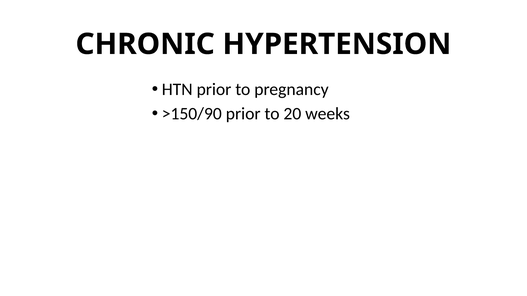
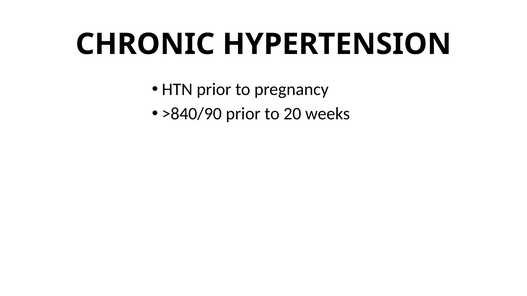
>150/90: >150/90 -> >840/90 (192, 114)
